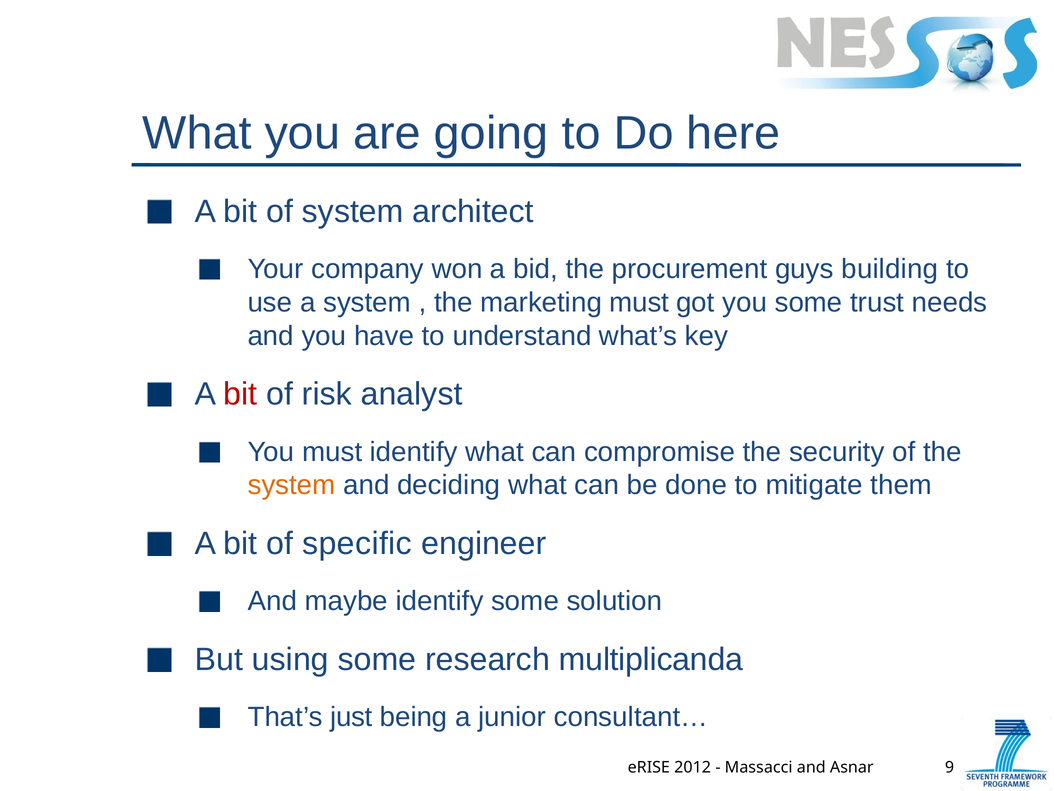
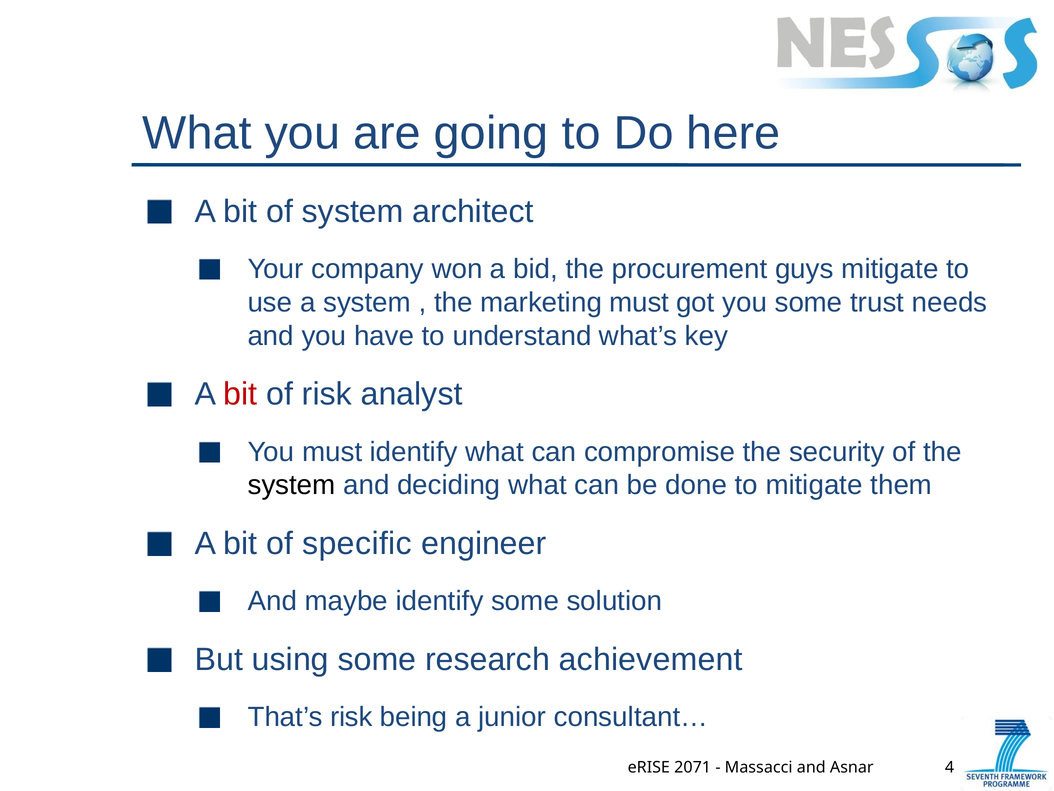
guys building: building -> mitigate (890, 269)
system colour: orange -> black (292, 485)
multiplicanda: multiplicanda -> achievement (651, 659)
That’s just: just -> risk (351, 717)
2012: 2012 -> 2071 (693, 767)
9: 9 -> 4 (950, 767)
